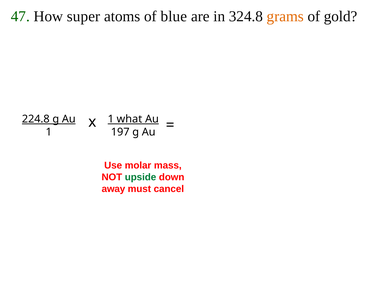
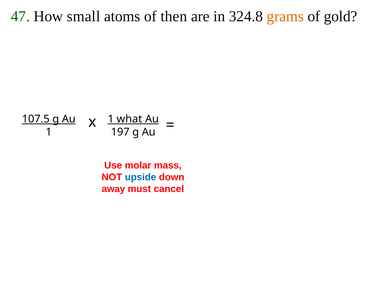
super: super -> small (84, 16)
blue: blue -> then (174, 16)
224.8: 224.8 -> 107.5 (36, 119)
upside colour: green -> blue (141, 177)
